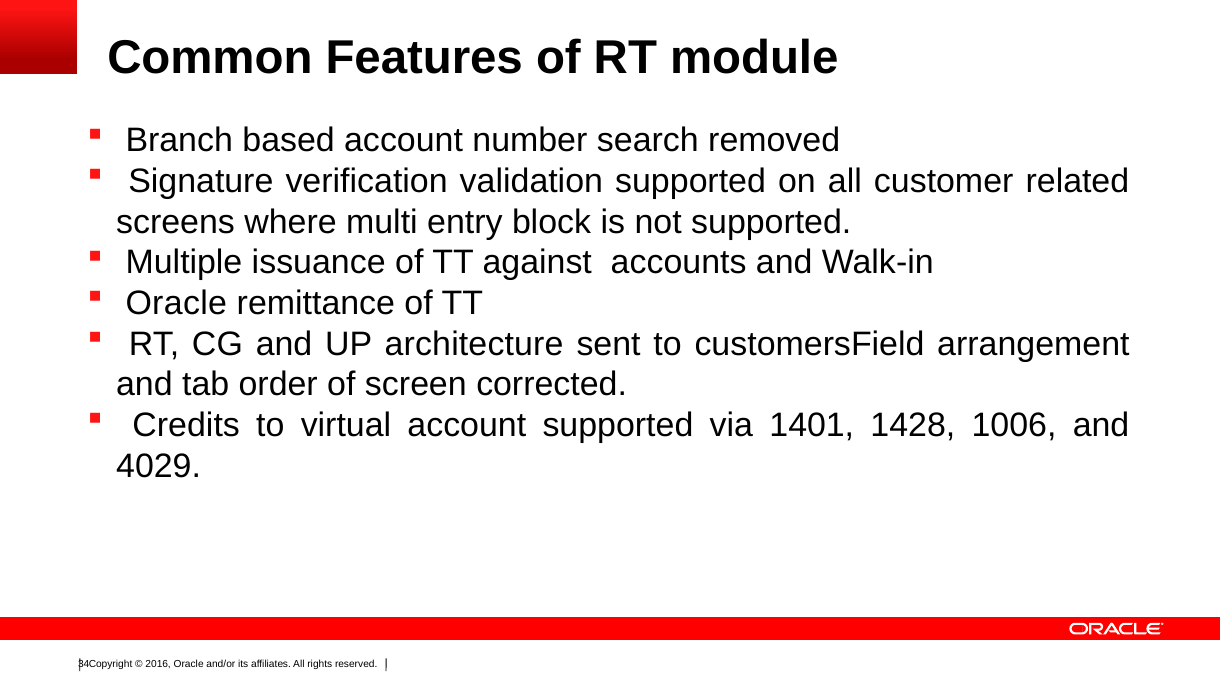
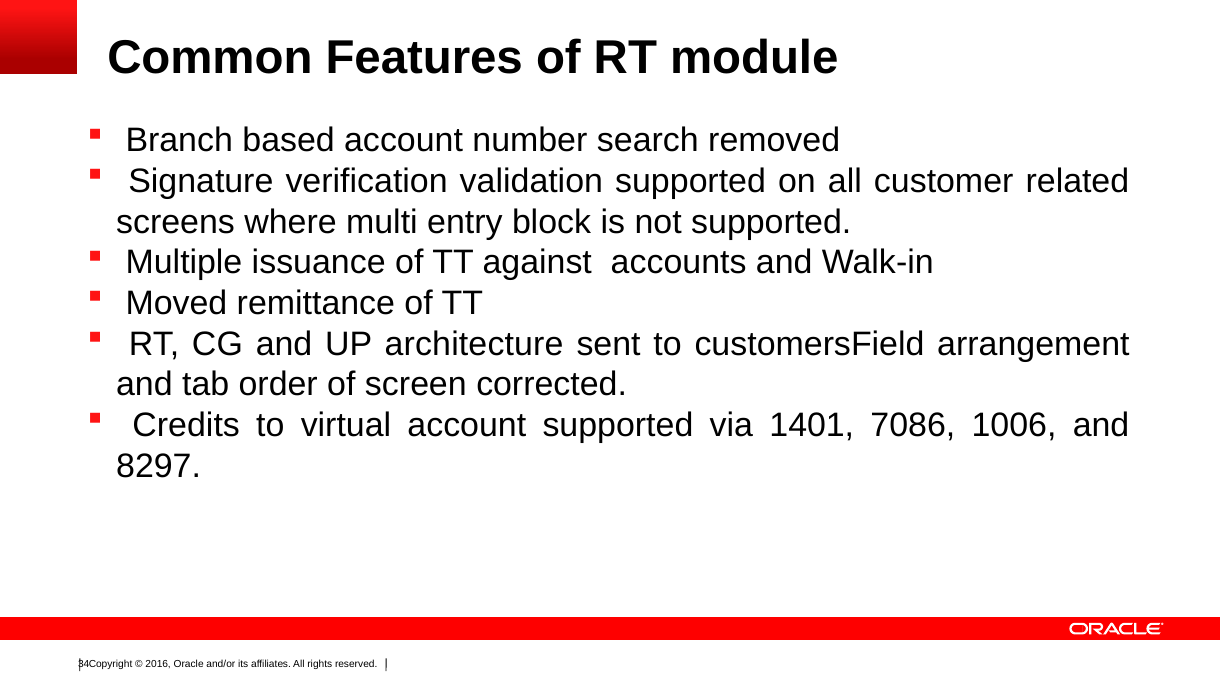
Oracle: Oracle -> Moved (176, 303)
1428: 1428 -> 7086 (913, 425)
4029: 4029 -> 8297 (159, 466)
